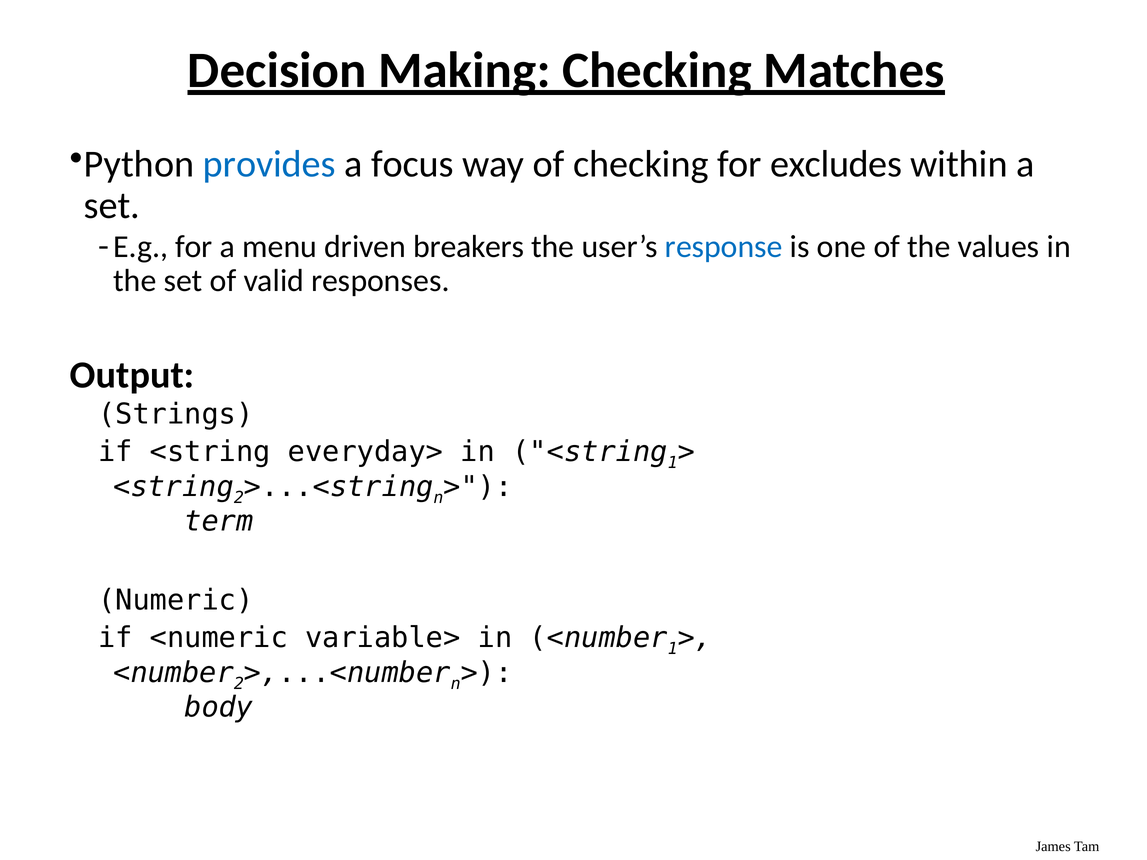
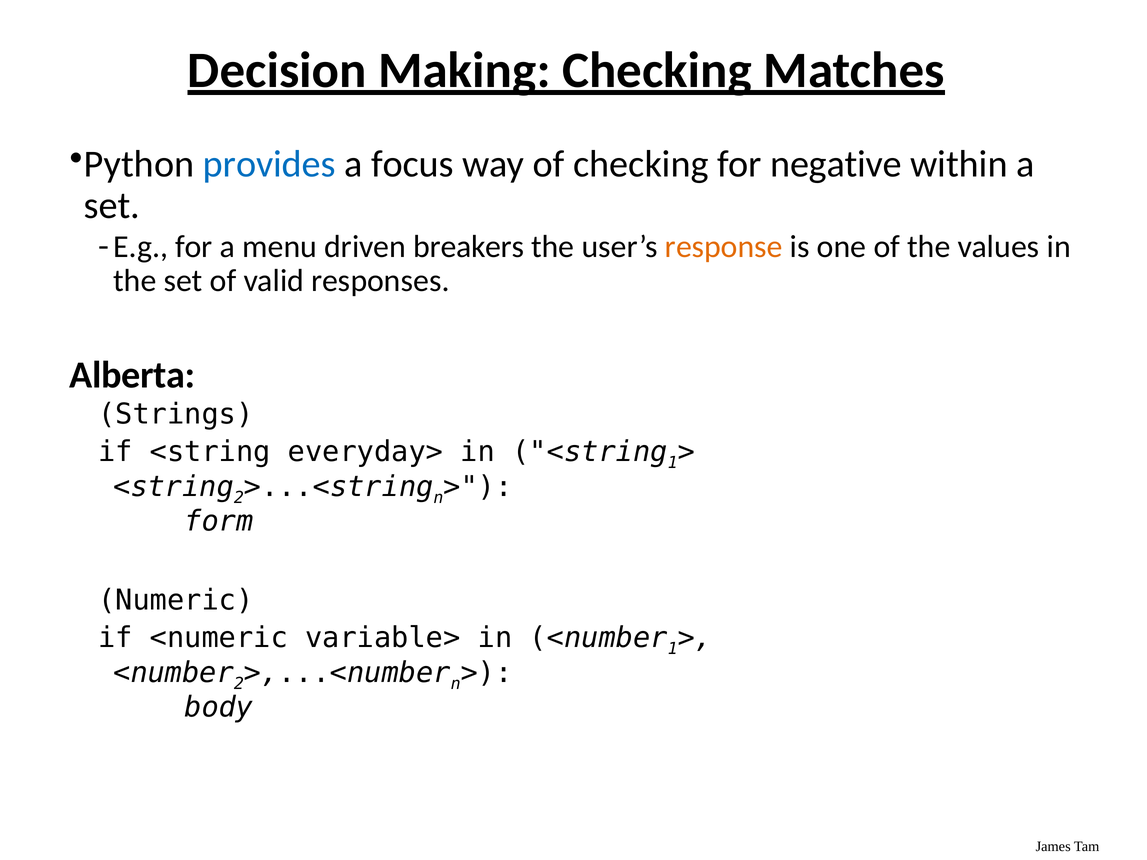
excludes: excludes -> negative (836, 164)
response colour: blue -> orange (724, 247)
Output: Output -> Alberta (132, 375)
term: term -> form (219, 522)
